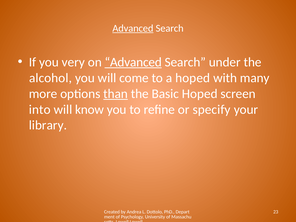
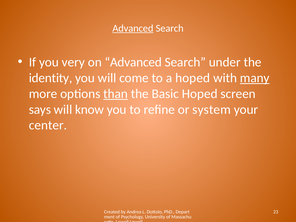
Advanced underline: present -> none (133, 62)
alcohol: alcohol -> identity (51, 78)
many underline: none -> present (255, 78)
into: into -> says (40, 109)
specify: specify -> system (212, 109)
library: library -> center (48, 125)
